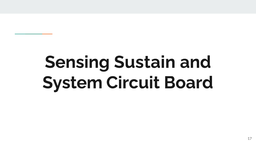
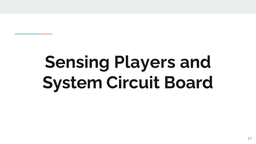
Sustain: Sustain -> Players (145, 62)
